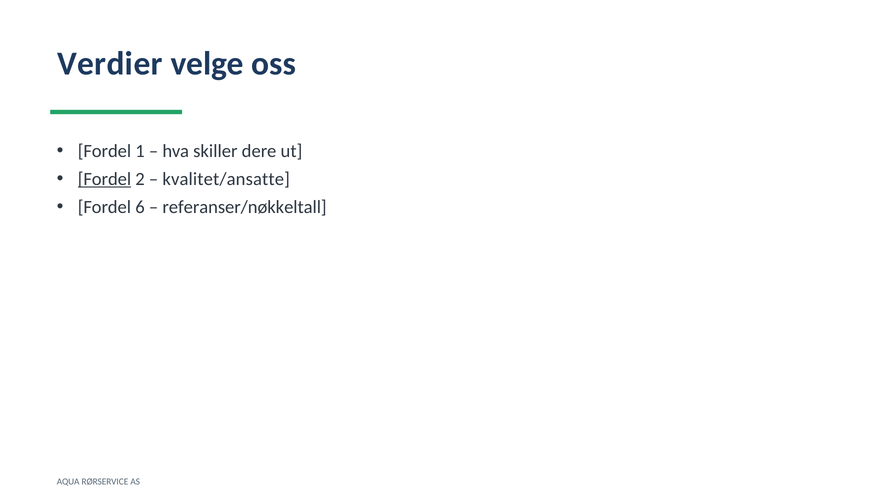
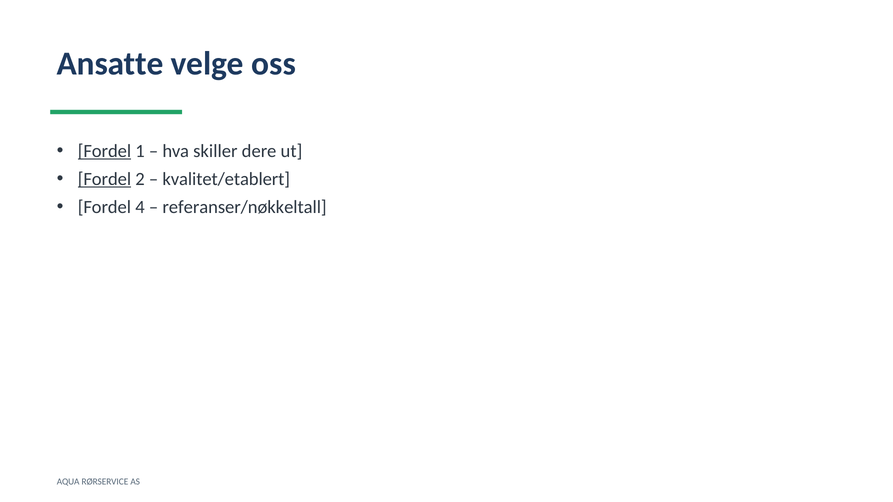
Verdier: Verdier -> Ansatte (110, 64)
Fordel underline: none -> present (104, 151)
kvalitet/ansatte: kvalitet/ansatte -> kvalitet/etablert (226, 179)
6: 6 -> 4 (140, 207)
